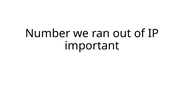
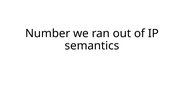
important: important -> semantics (92, 46)
